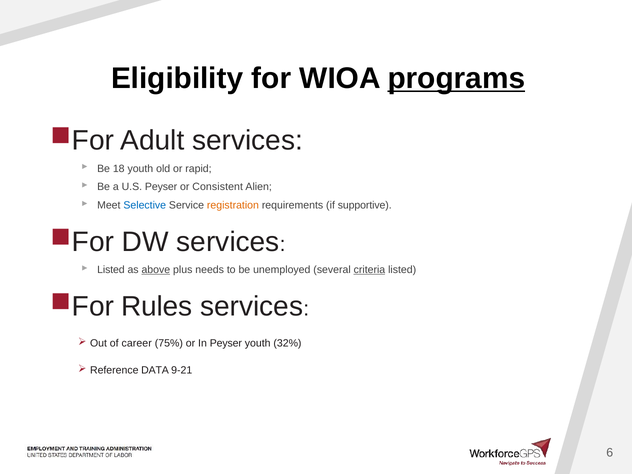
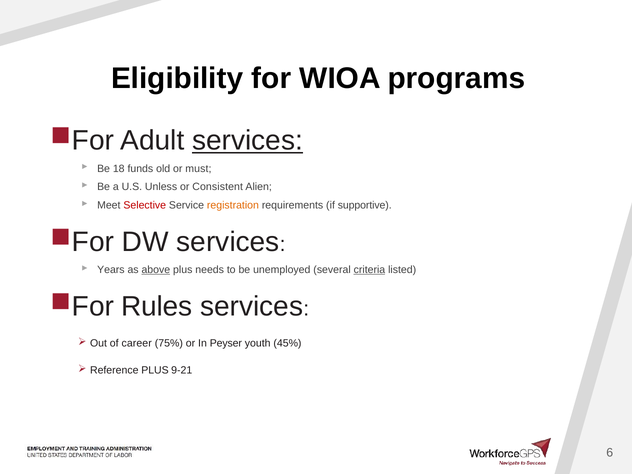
programs underline: present -> none (456, 78)
services underline: none -> present (248, 141)
18 youth: youth -> funds (140, 169)
rapid: rapid -> must (198, 169)
U.S Peyser: Peyser -> Unless (161, 187)
Selective colour: blue -> red (145, 205)
Listed: Listed -> Years (111, 270)
32%: 32% -> 45% (287, 343)
Reference DATA: DATA -> PLUS (155, 370)
